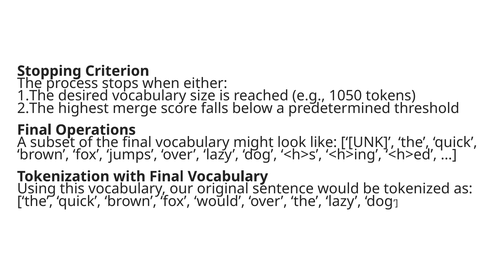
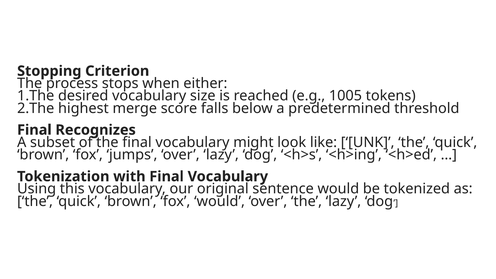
1050: 1050 -> 1005 (345, 96)
Operations: Operations -> Recognizes (96, 130)
